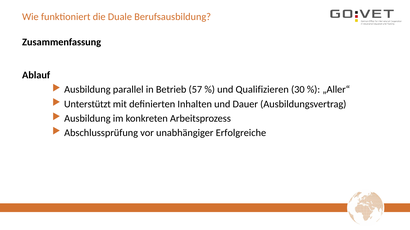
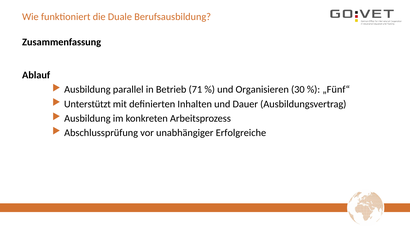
57: 57 -> 71 (195, 90)
Qualifizieren: Qualifizieren -> Organisieren (262, 90)
„Aller“: „Aller“ -> „Fünf“ (336, 90)
